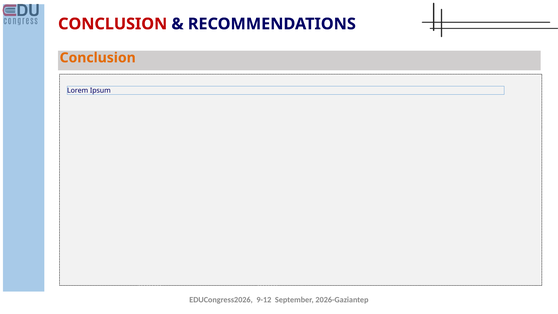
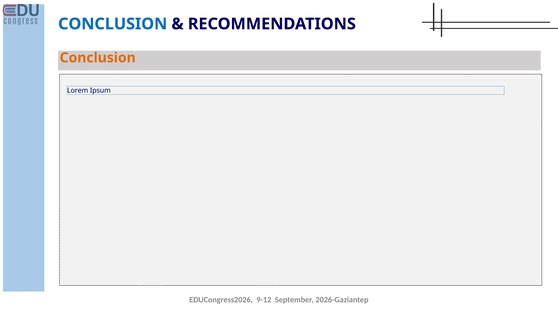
CONCLUSION colour: red -> blue (113, 24)
